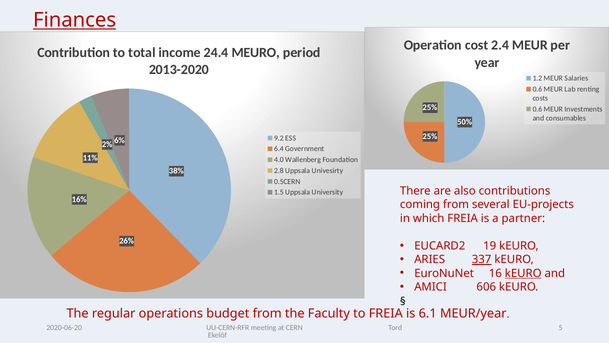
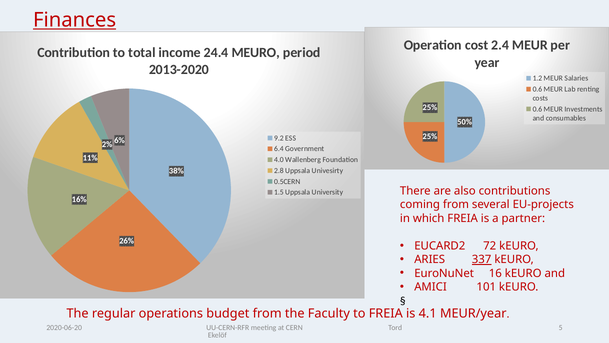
19: 19 -> 72 (490, 246)
kEURO underline: present -> none (523, 273)
606: 606 -> 101 (486, 287)
6.1: 6.1 -> 4.1 (428, 313)
